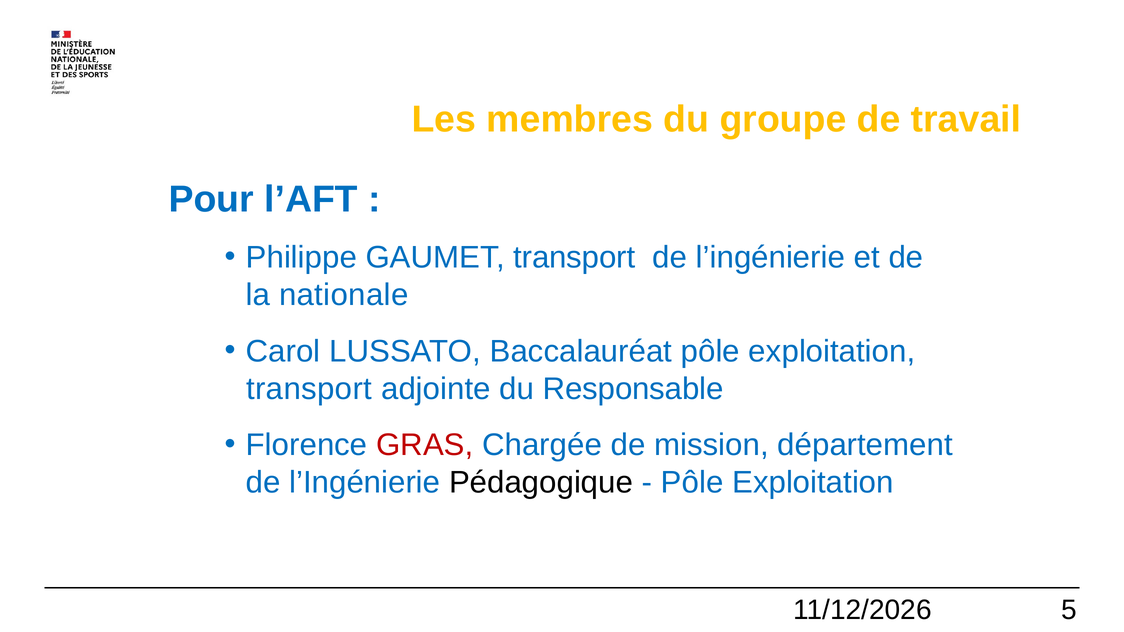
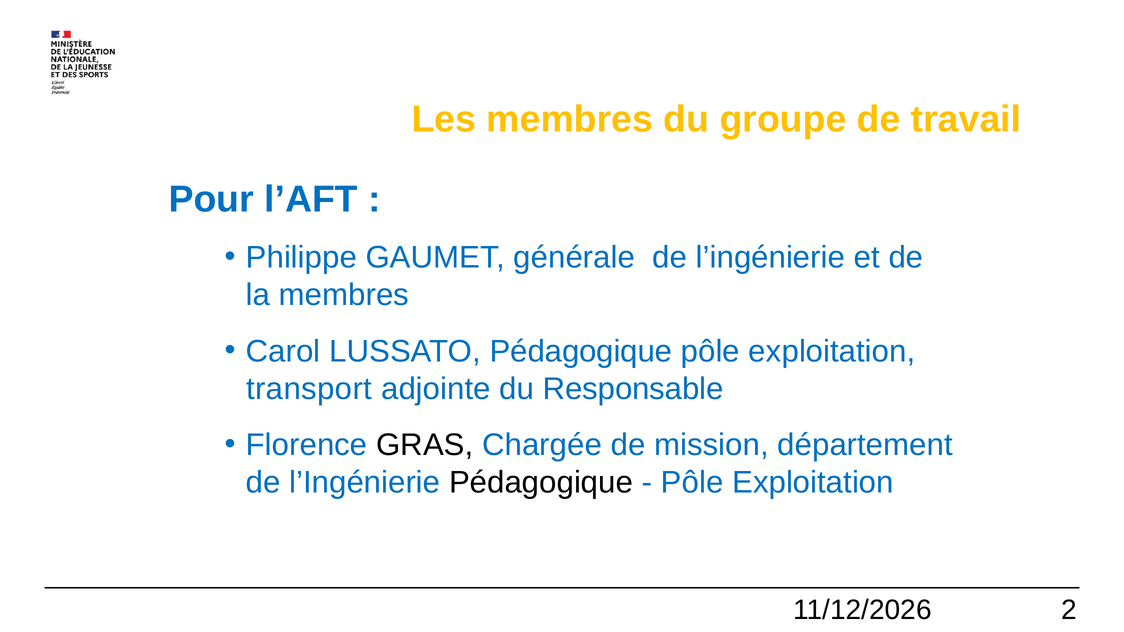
GAUMET transport: transport -> générale (574, 258)
la nationale: nationale -> membres (344, 295)
LUSSATO Baccalauréat: Baccalauréat -> Pédagogique (581, 351)
GRAS colour: red -> black (425, 445)
5: 5 -> 2 (1069, 610)
